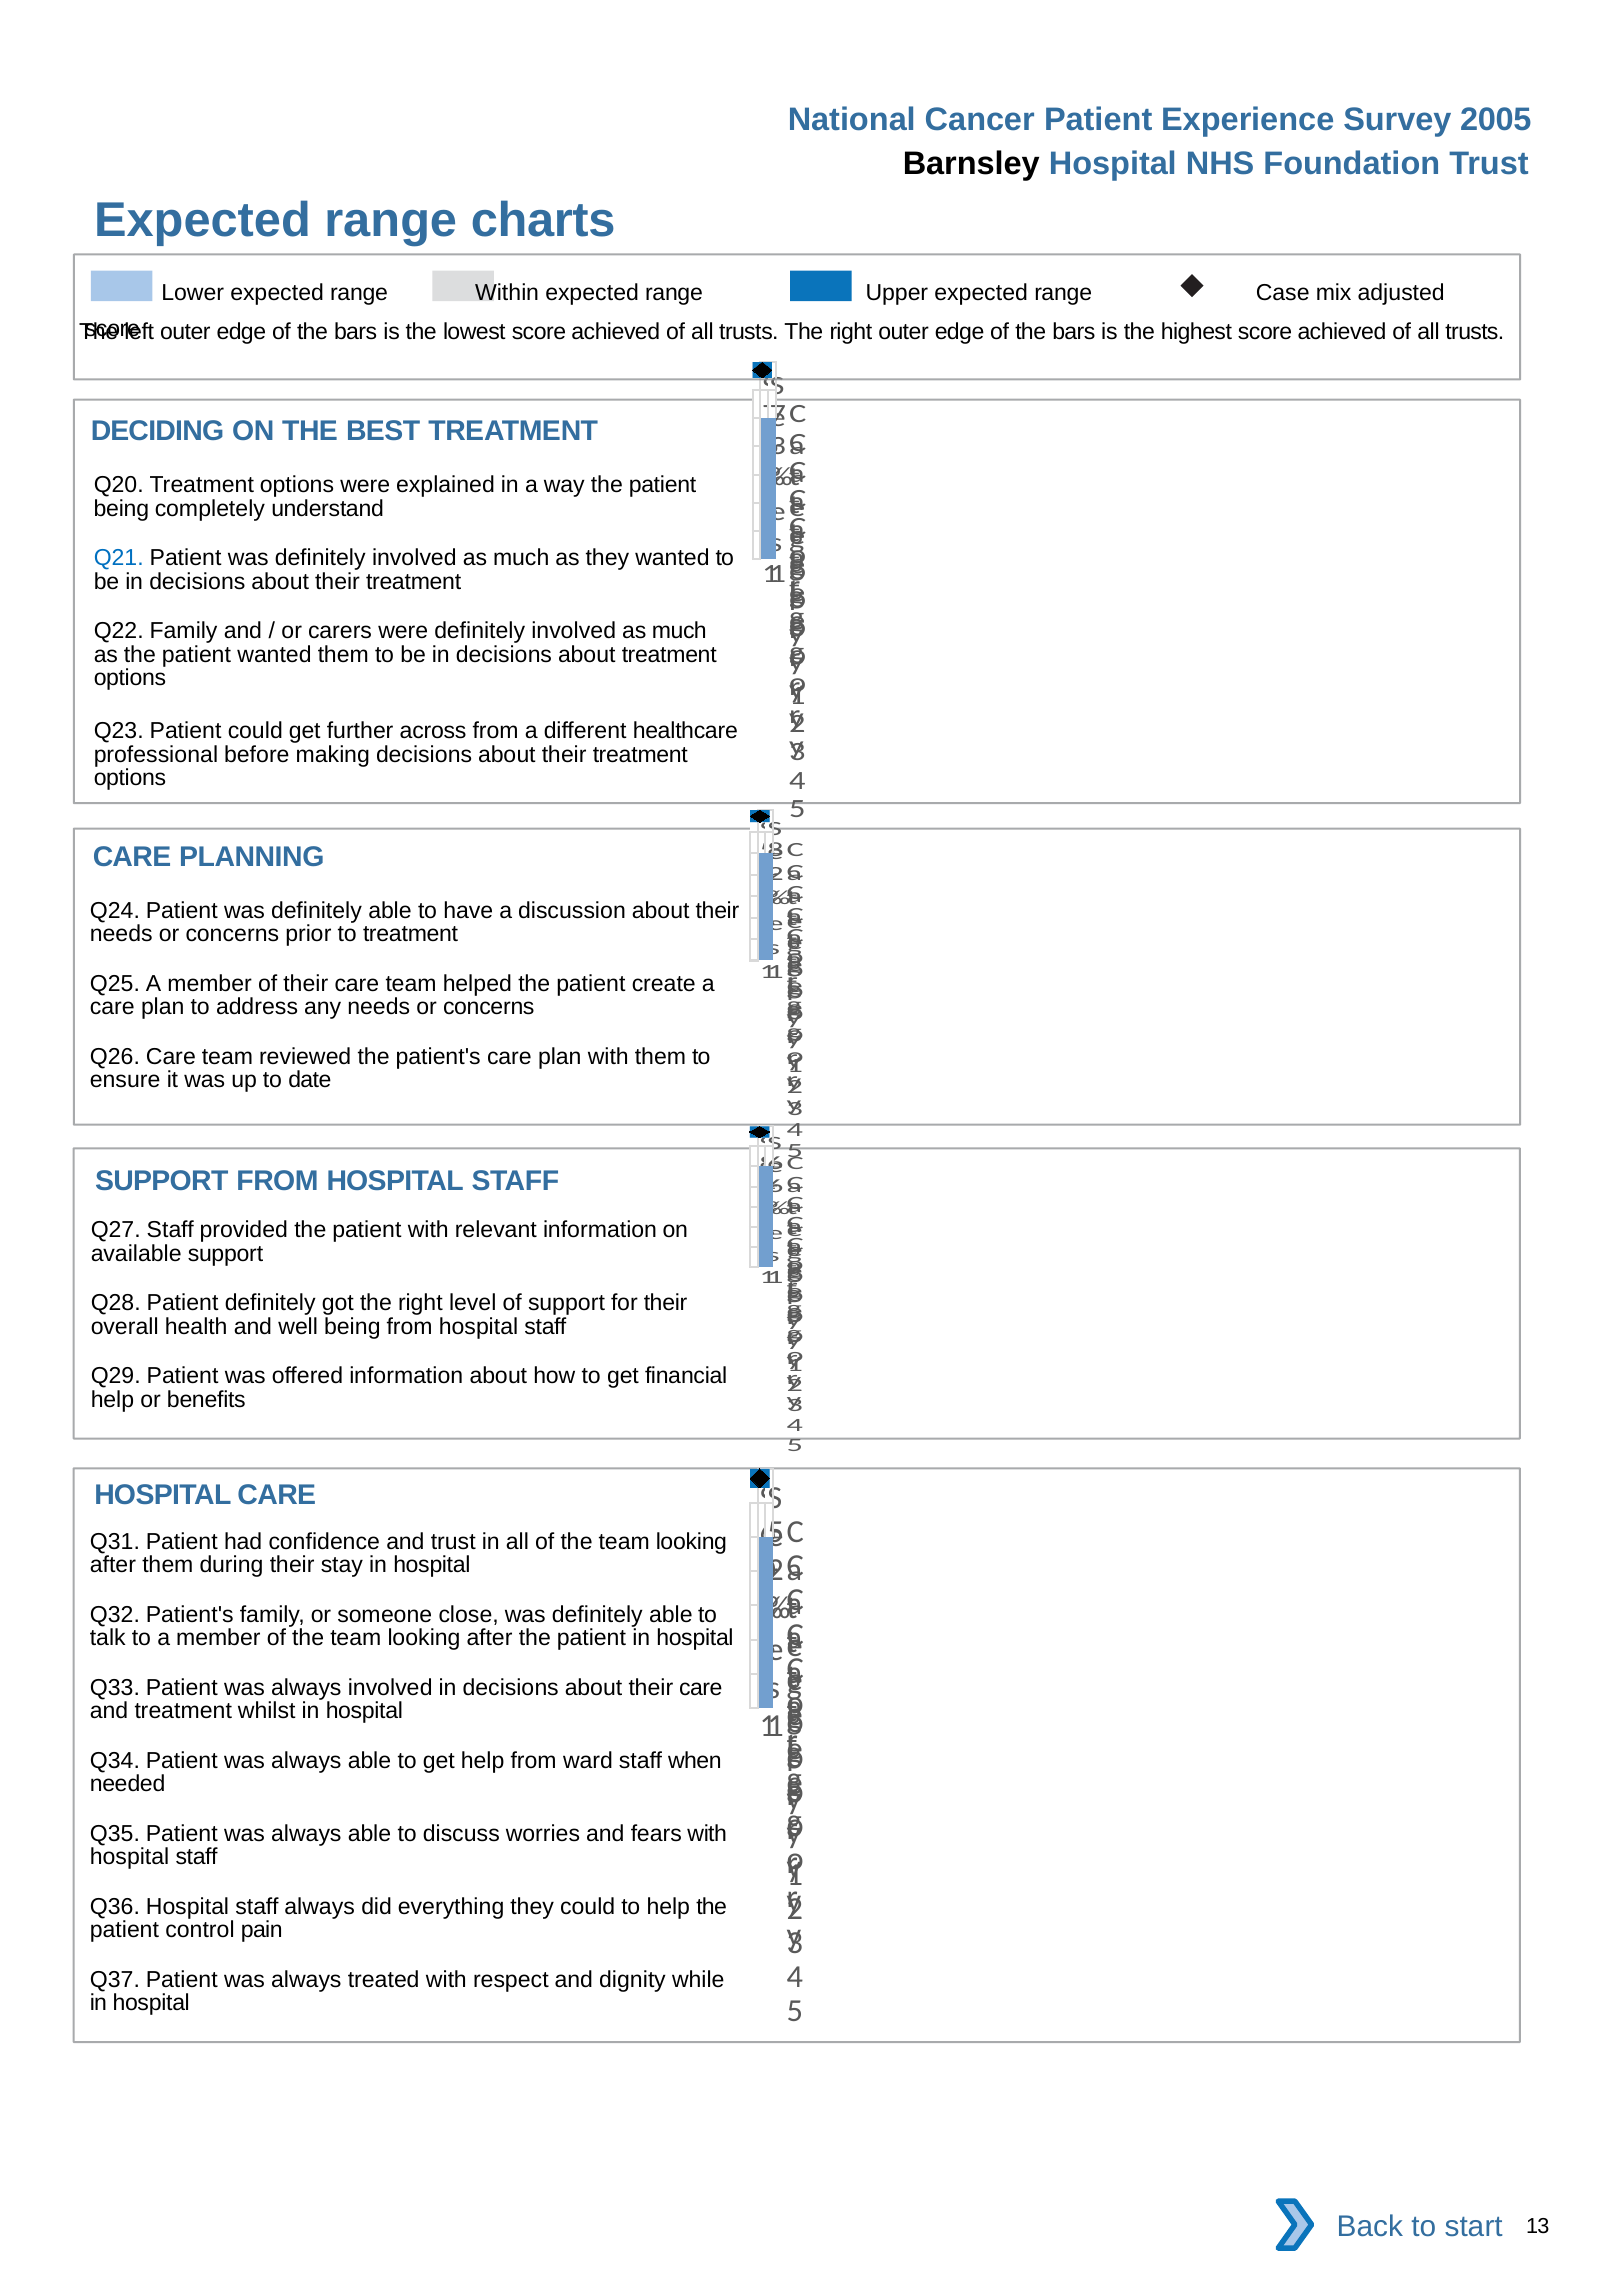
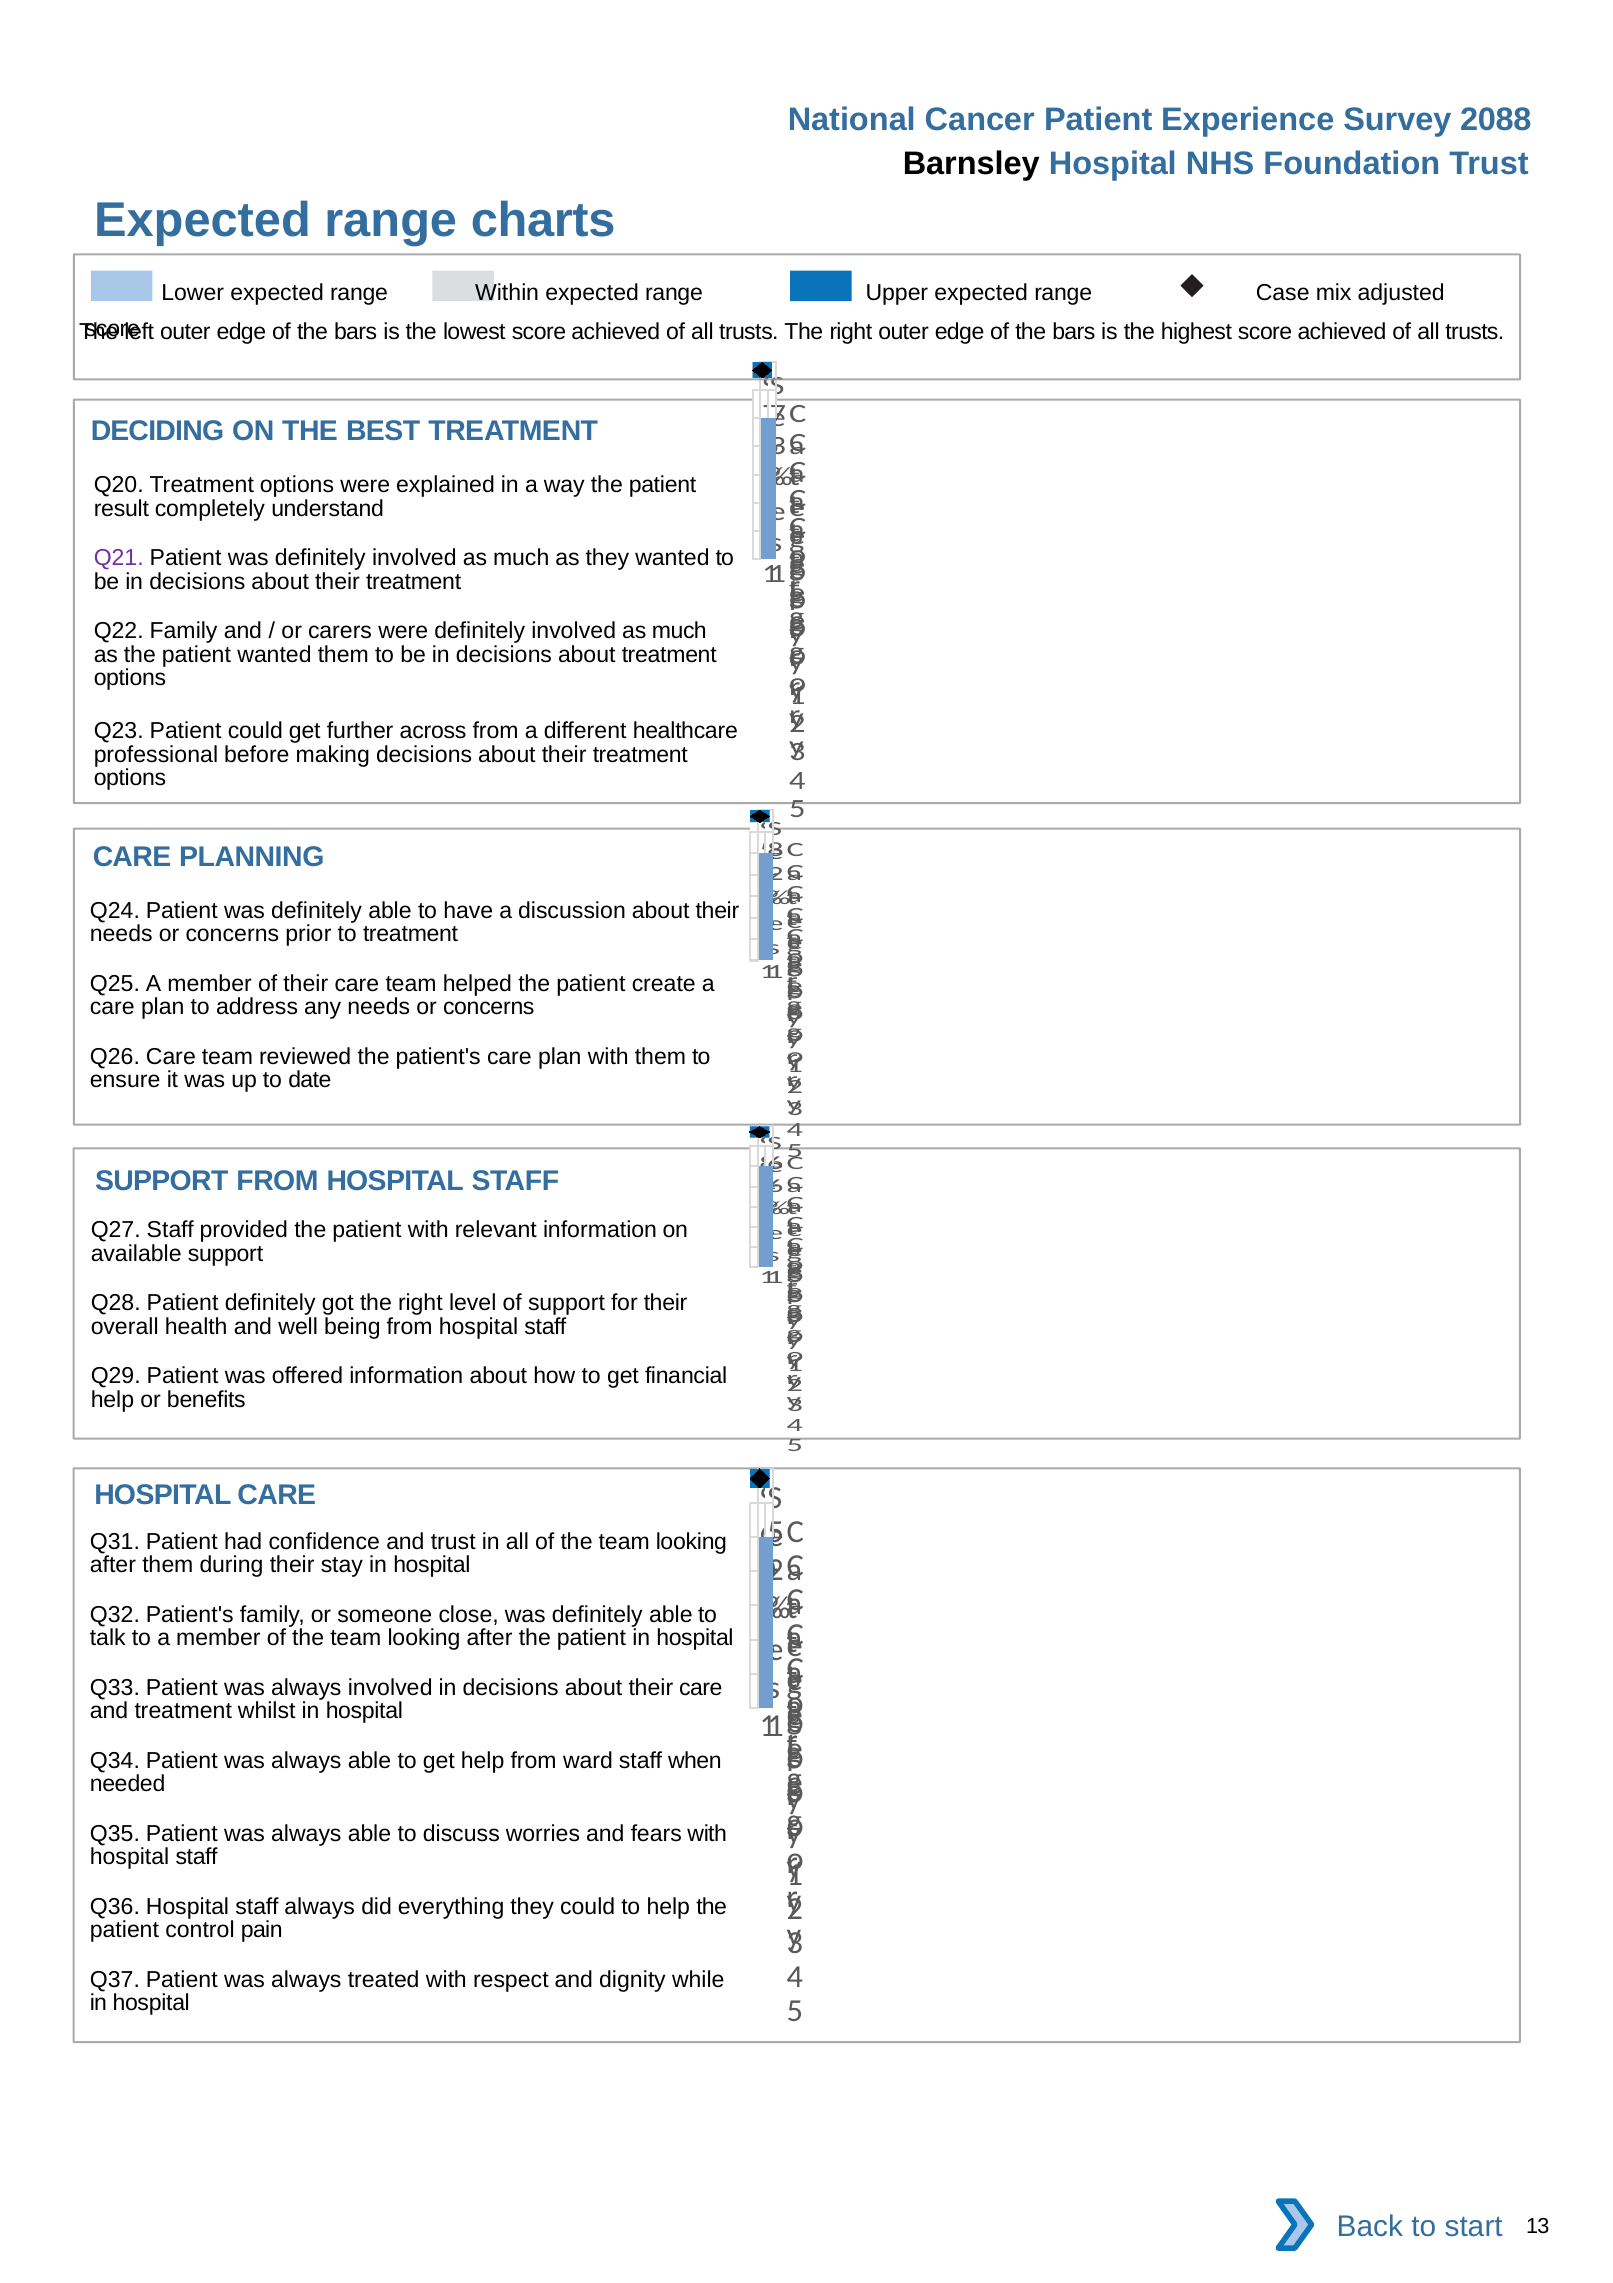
2005: 2005 -> 2088 (1496, 120)
being: being -> result (121, 509)
Q21 colour: blue -> purple (119, 558)
